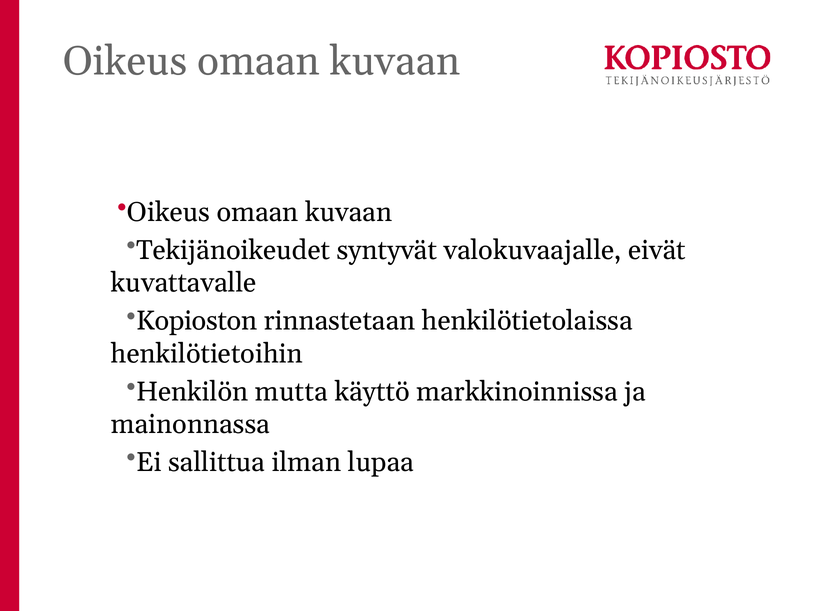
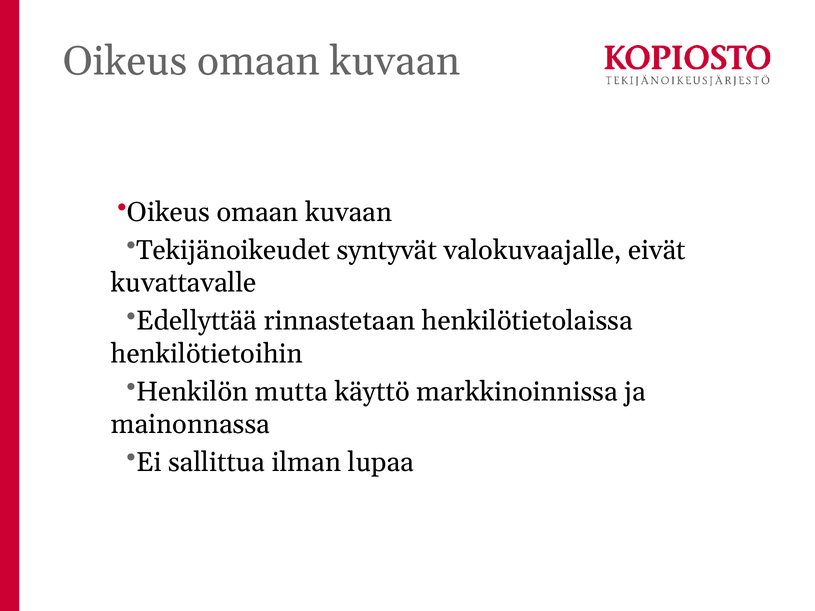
Kopioston: Kopioston -> Edellyttää (197, 321)
